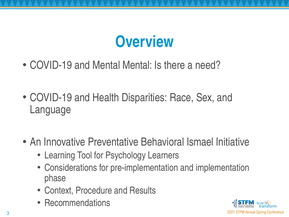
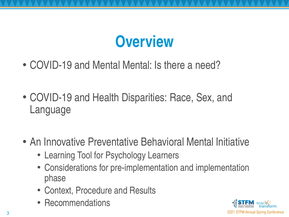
Behavioral Ismael: Ismael -> Mental (200, 142)
